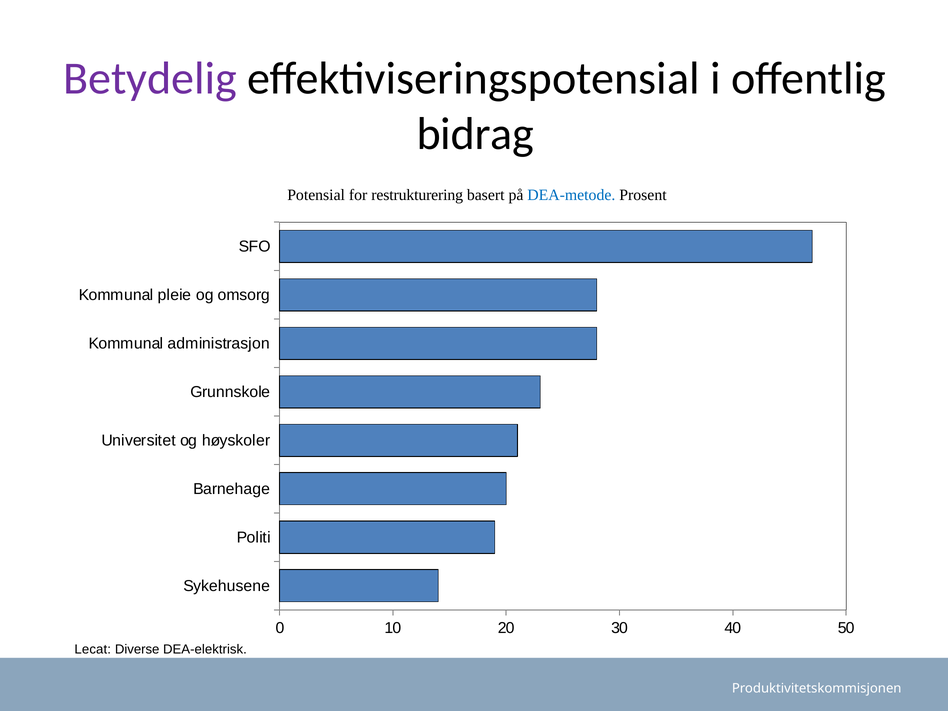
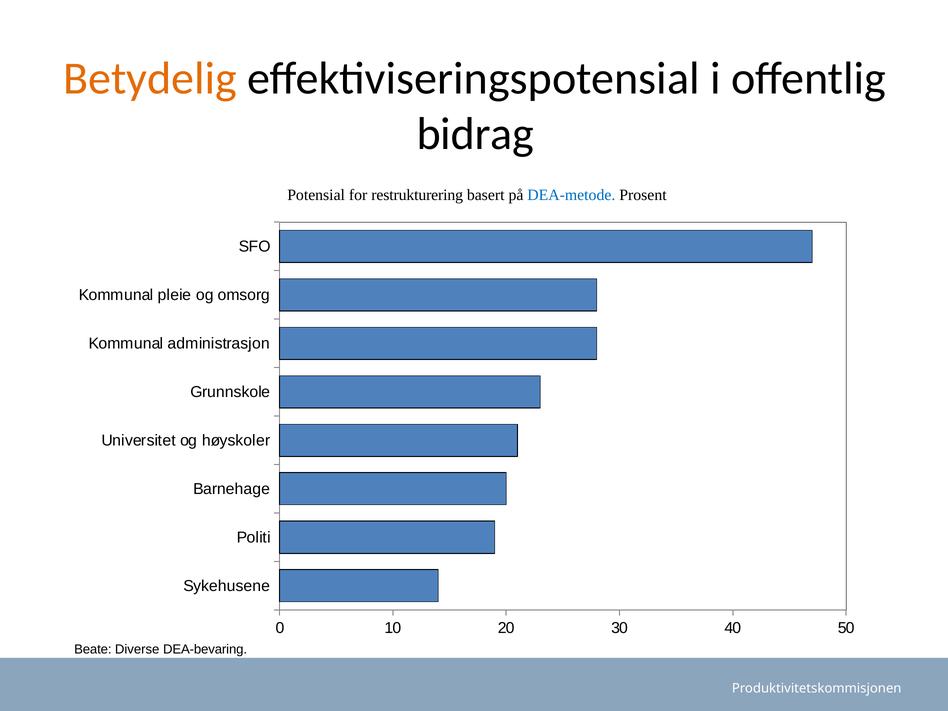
Betydelig colour: purple -> orange (150, 79)
Lecat: Lecat -> Beate (93, 650)
DEA-elektrisk: DEA-elektrisk -> DEA-bevaring (205, 650)
